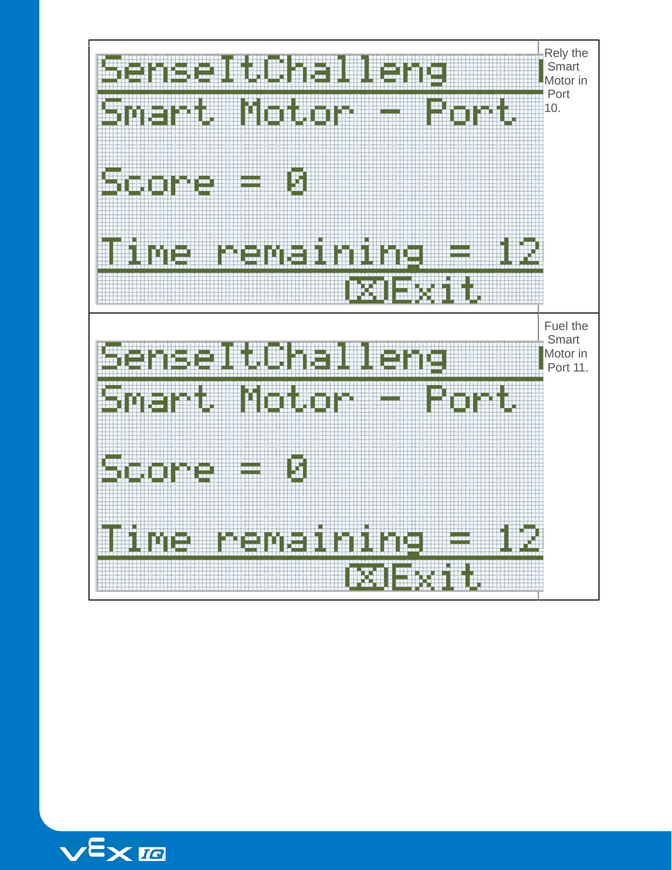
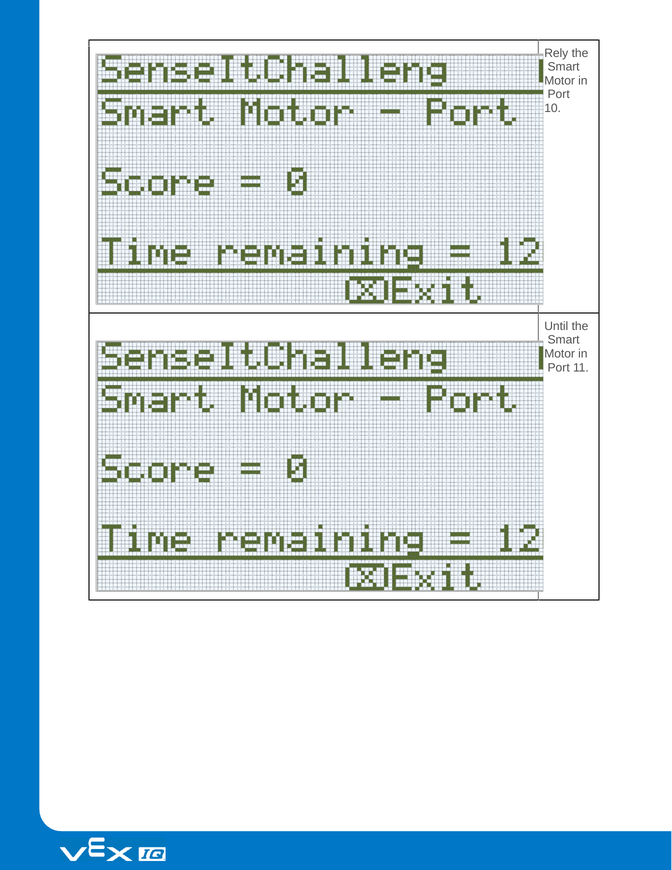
Fuel: Fuel -> Until (556, 326)
